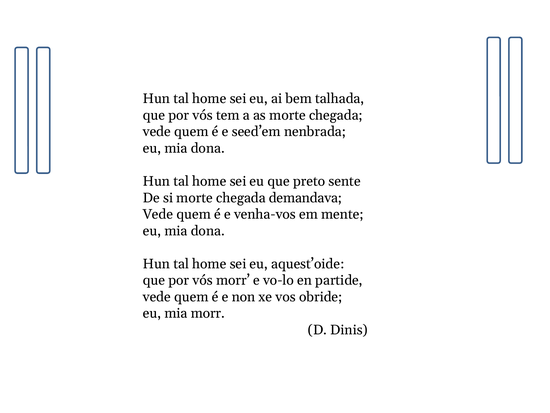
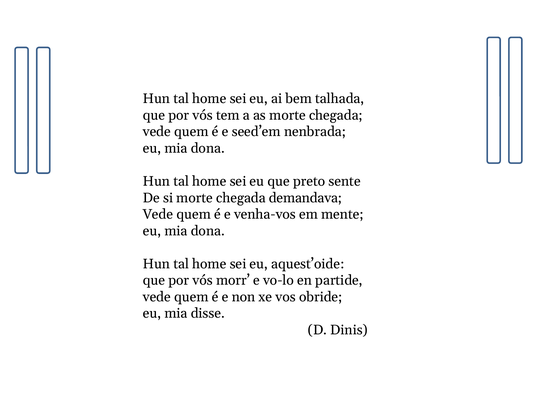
mia morr: morr -> disse (208, 313)
